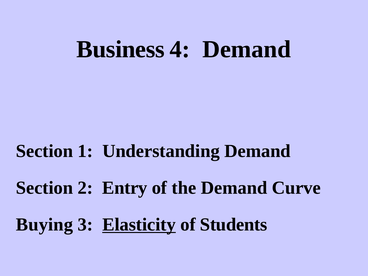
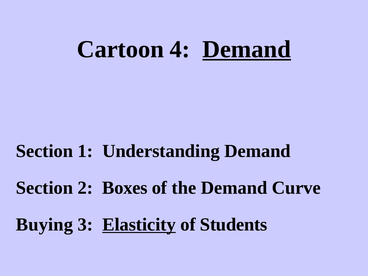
Business: Business -> Cartoon (120, 49)
Demand underline: none -> present (247, 49)
Entry: Entry -> Boxes (125, 188)
